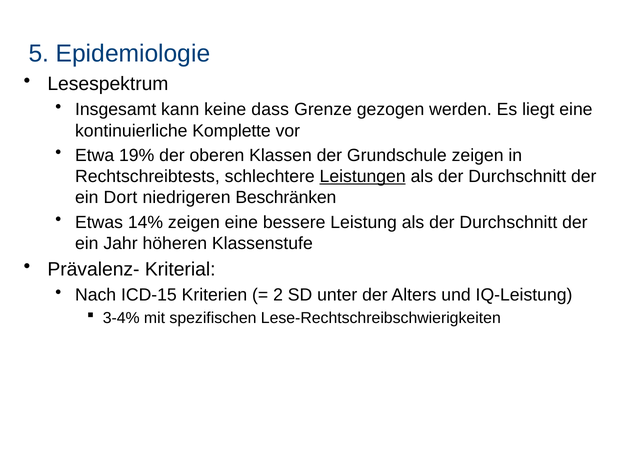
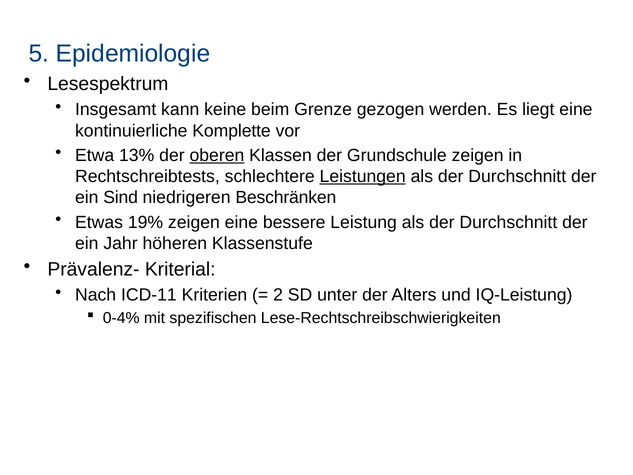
dass: dass -> beim (270, 110)
19%: 19% -> 13% (137, 155)
oberen underline: none -> present (217, 155)
Dort: Dort -> Sind (121, 198)
14%: 14% -> 19% (145, 222)
ICD-15: ICD-15 -> ICD-11 (149, 295)
3-4%: 3-4% -> 0-4% (121, 318)
